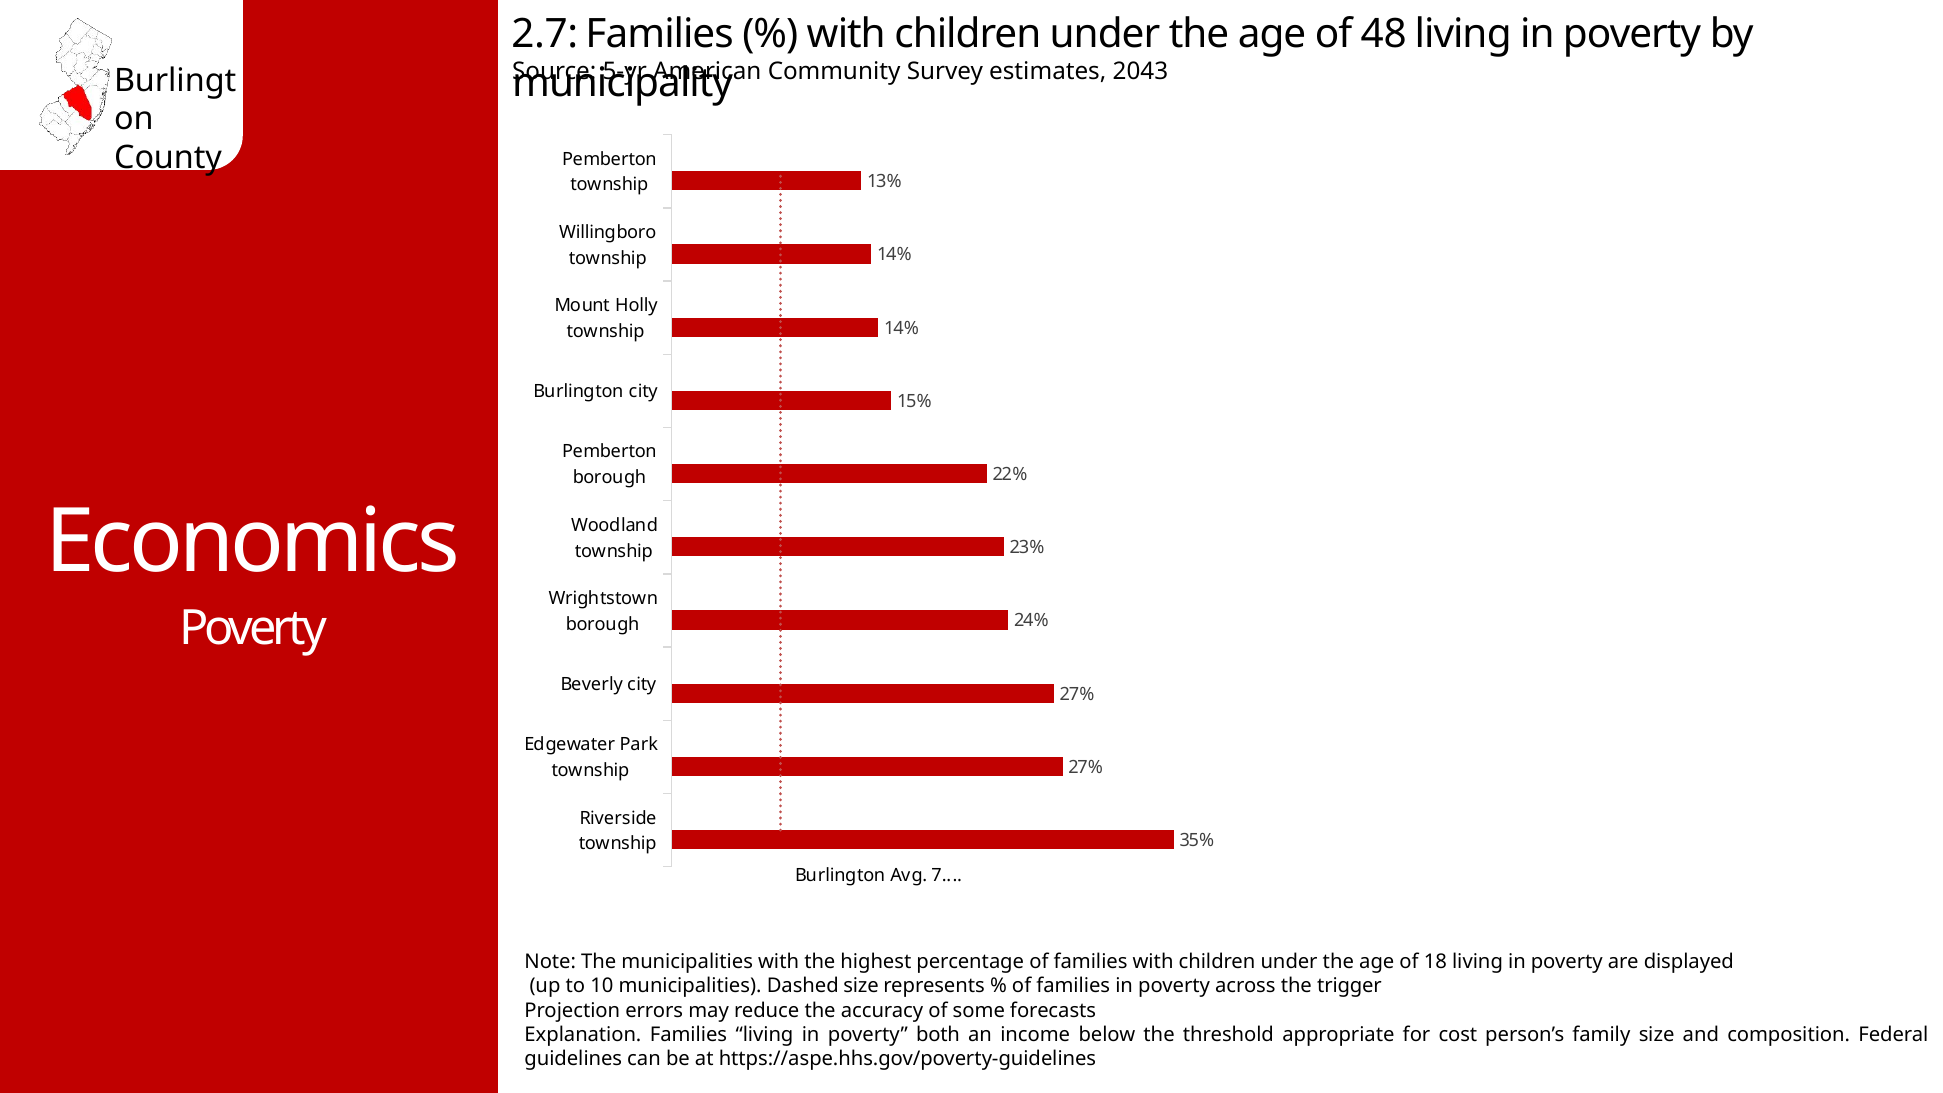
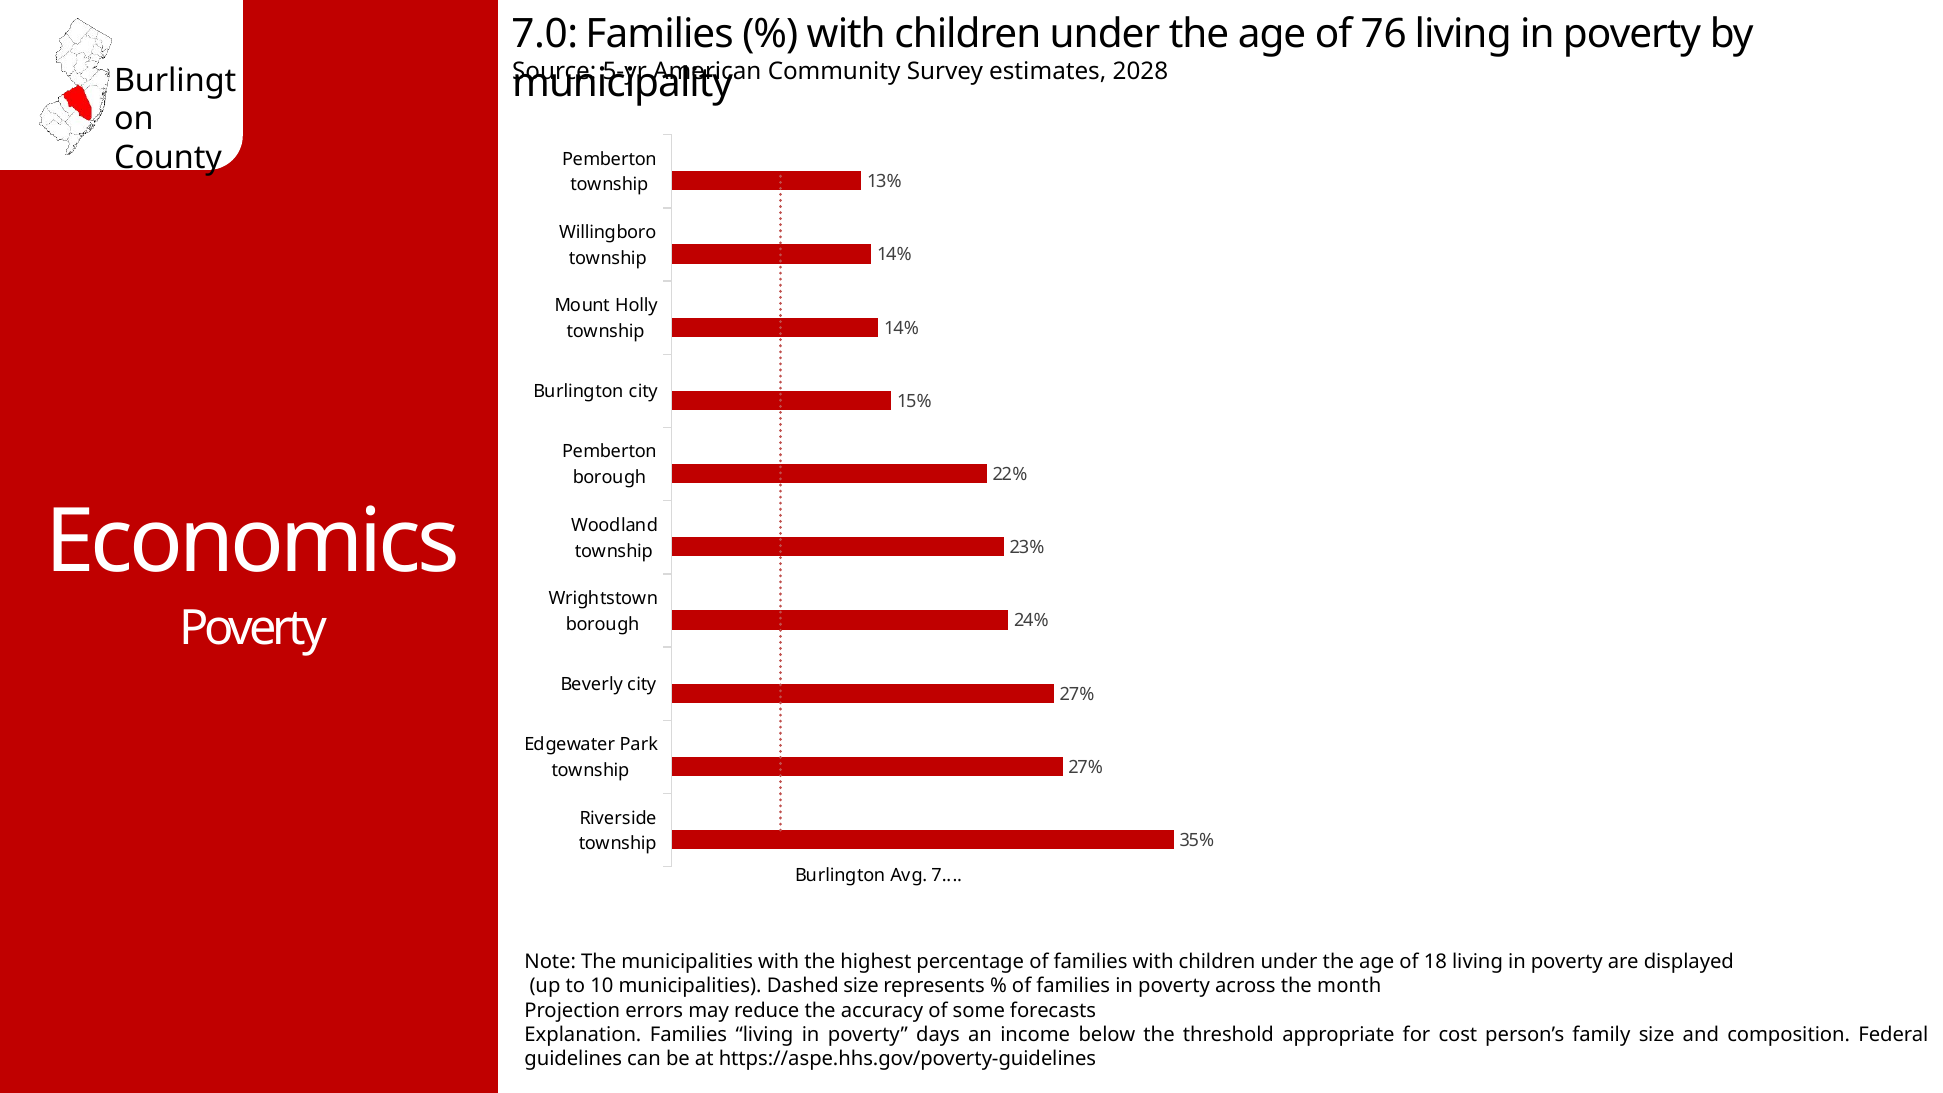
2.7: 2.7 -> 7.0 (545, 34)
48: 48 -> 76 (1384, 34)
2043: 2043 -> 2028 (1140, 72)
trigger: trigger -> month (1349, 986)
both: both -> days (938, 1035)
